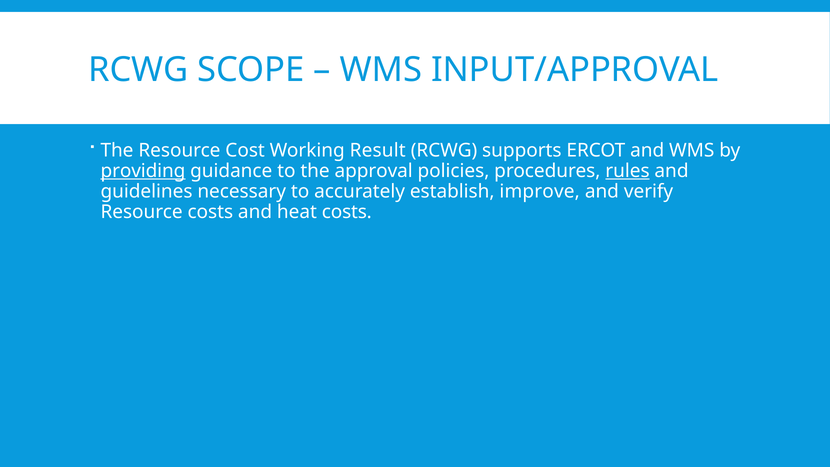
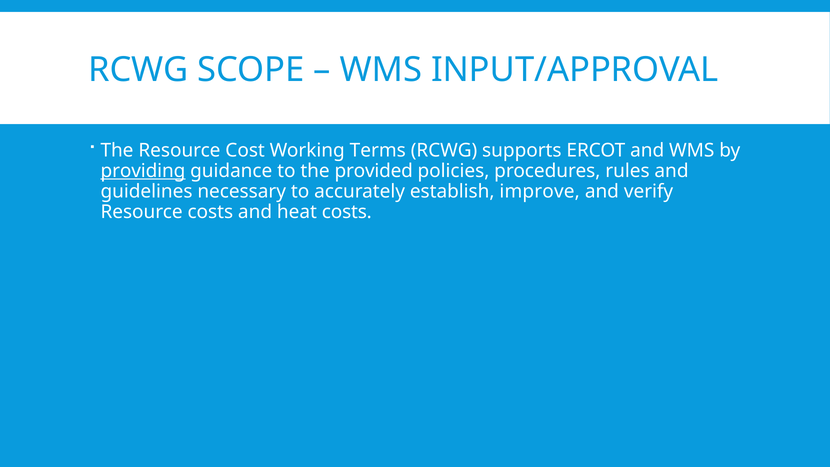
Result: Result -> Terms (378, 150)
approval: approval -> provided (374, 171)
rules underline: present -> none (627, 171)
